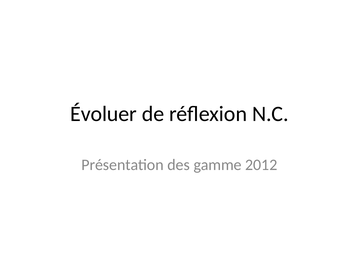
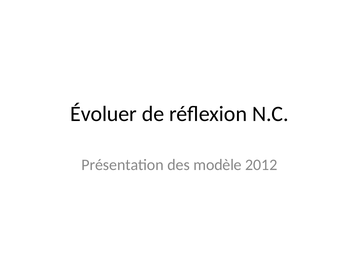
gamme: gamme -> modèle (218, 165)
